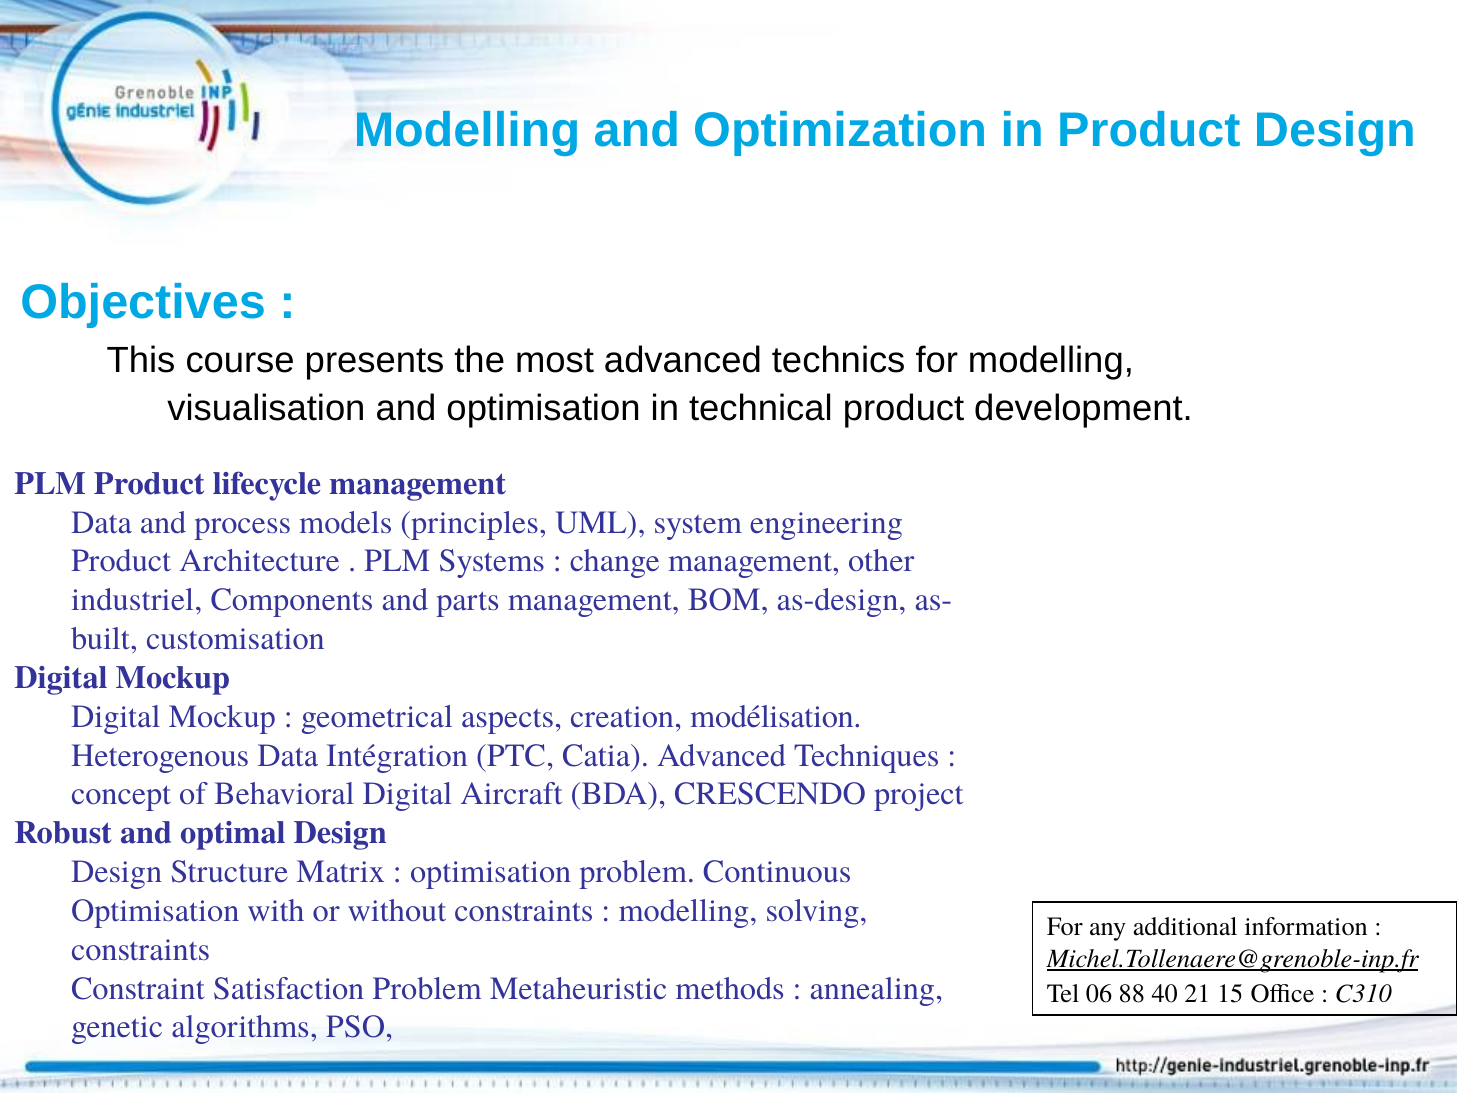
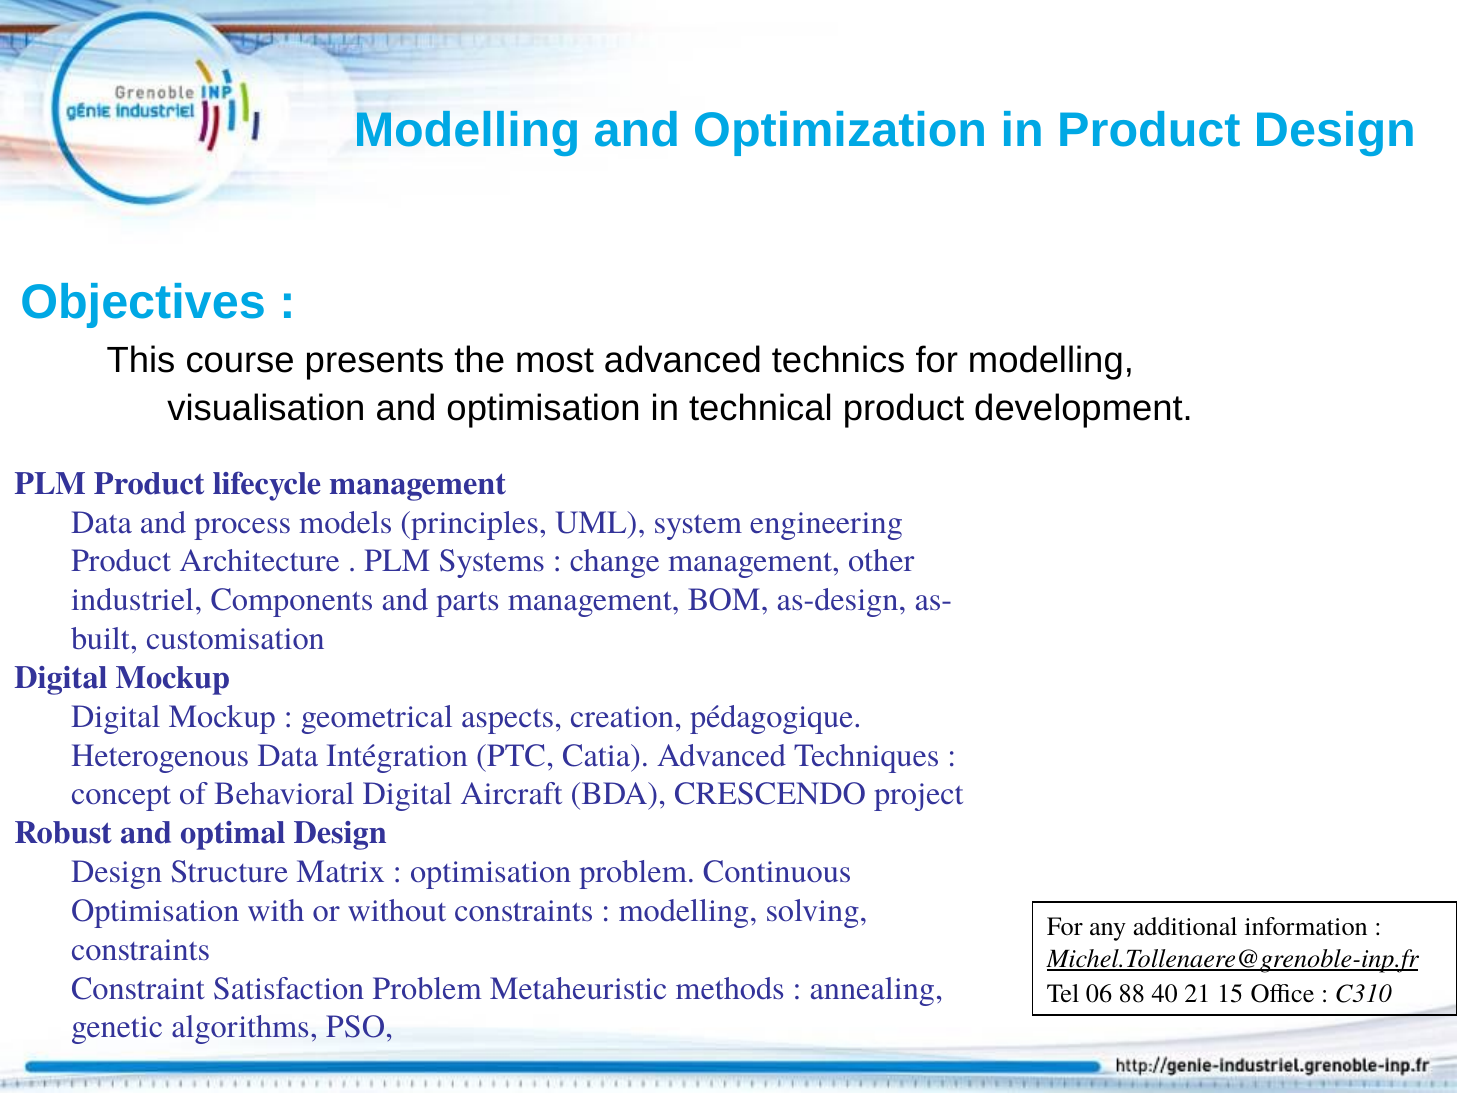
modélisation: modélisation -> pédagogique (776, 716)
